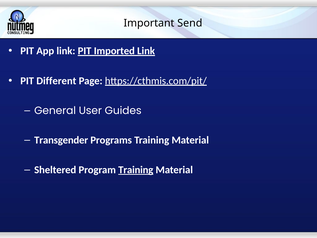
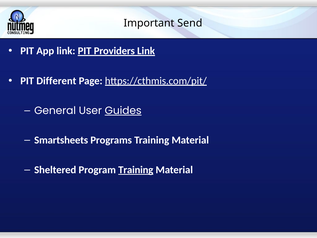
Imported: Imported -> Providers (114, 51)
Guides underline: none -> present (123, 111)
Transgender: Transgender -> Smartsheets (61, 140)
